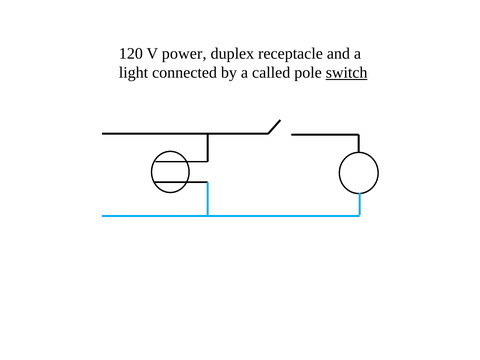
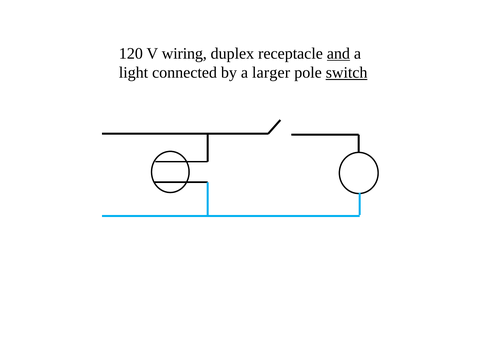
power: power -> wiring (184, 53)
and underline: none -> present (338, 53)
called: called -> larger (271, 73)
